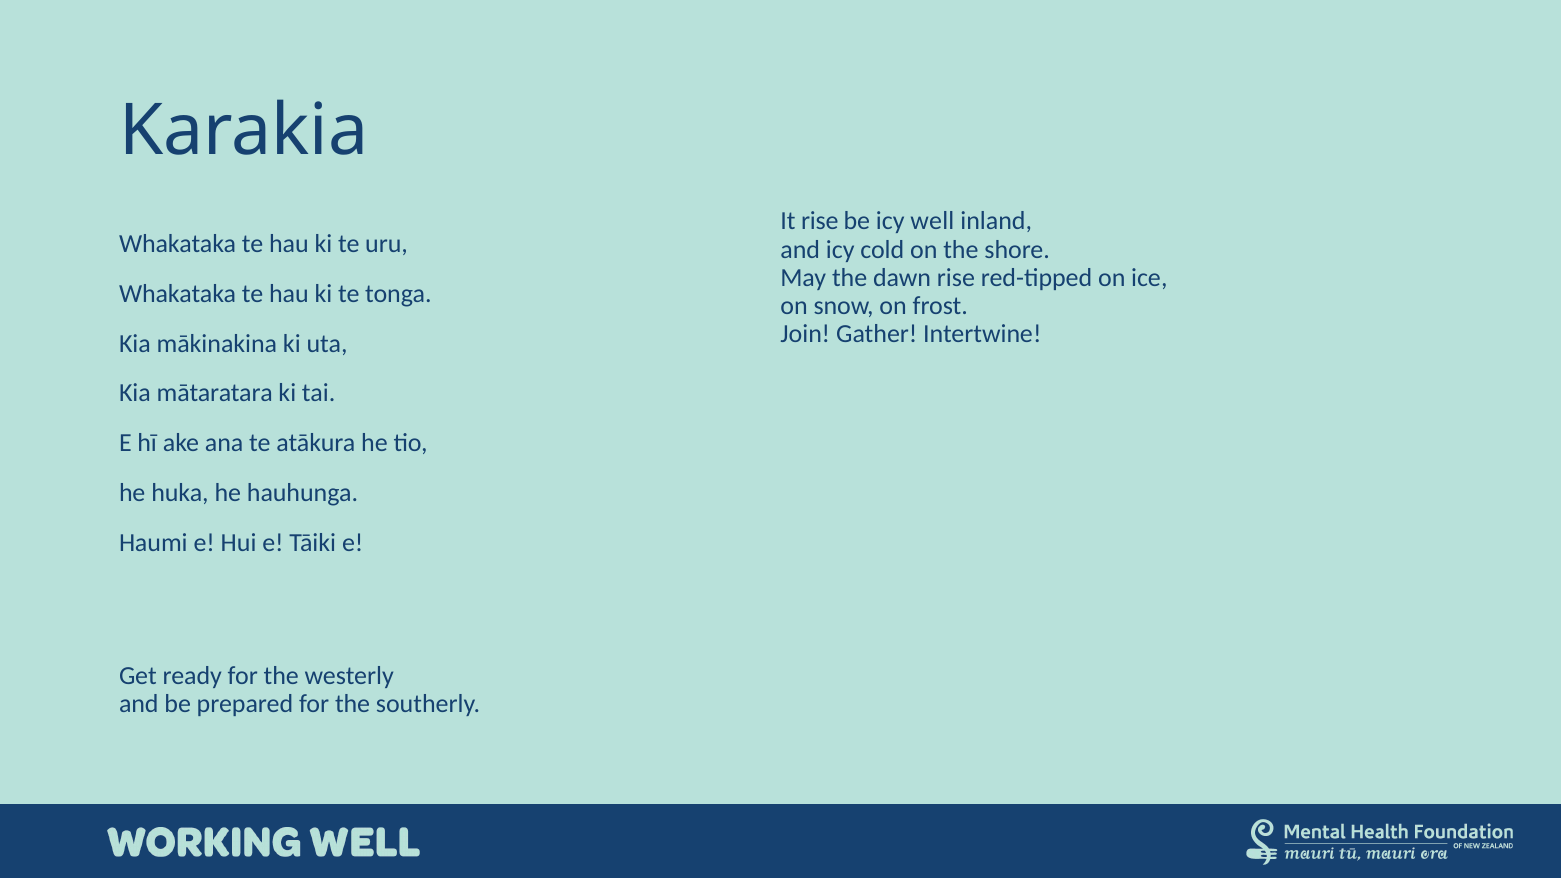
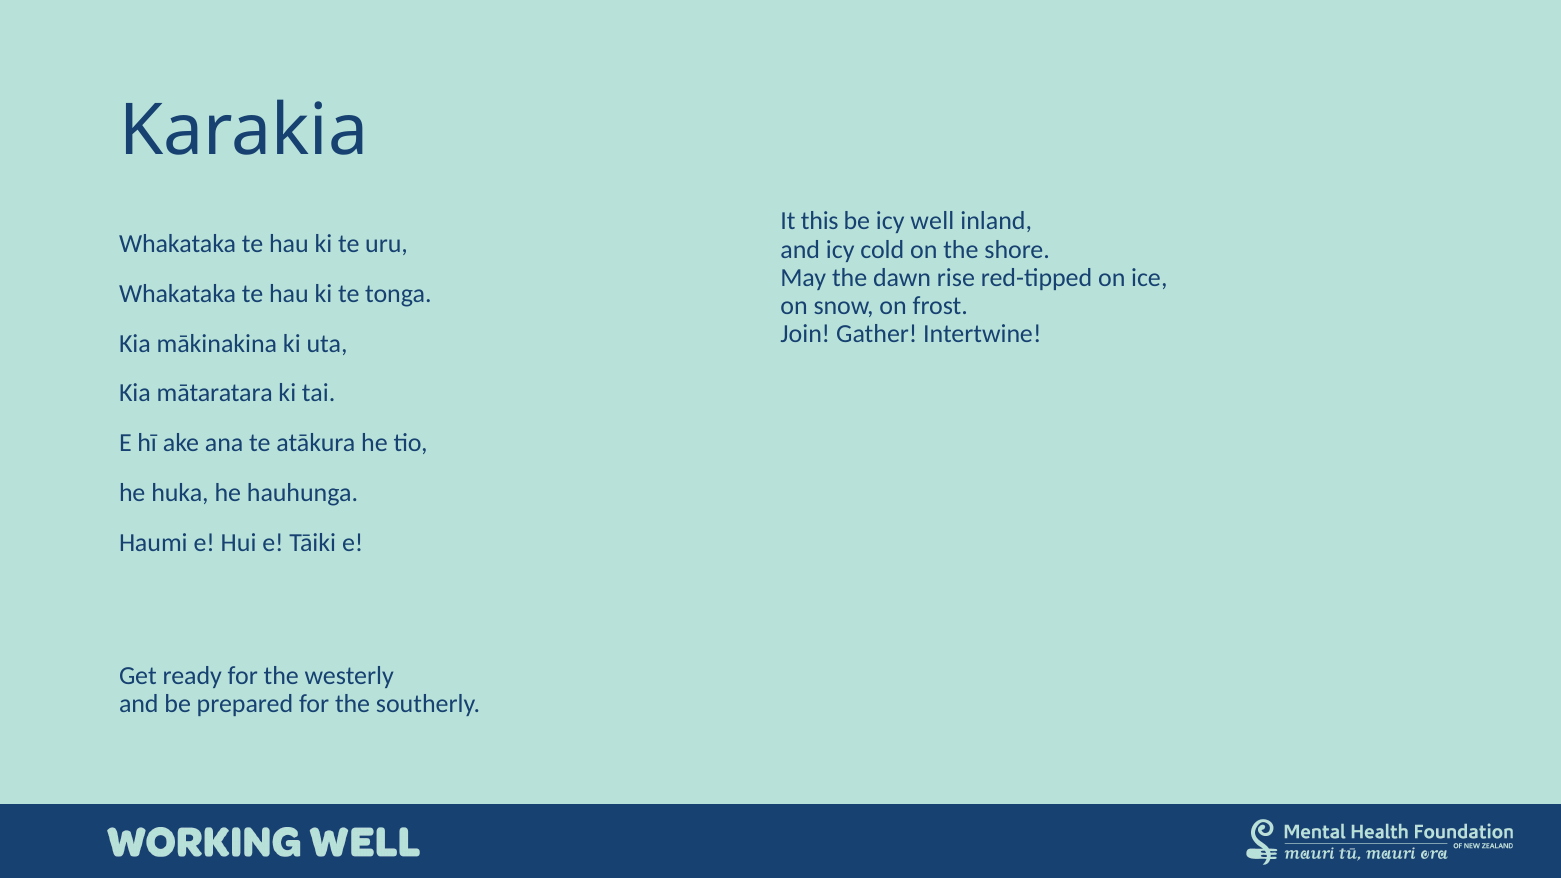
It rise: rise -> this (820, 221)
